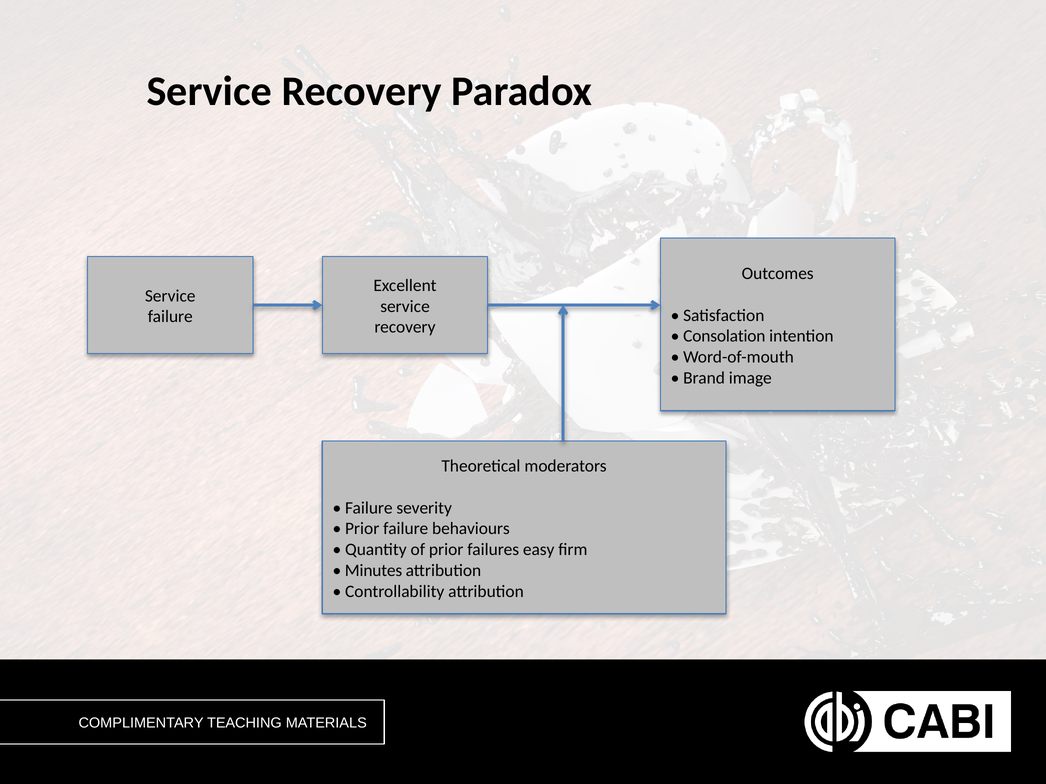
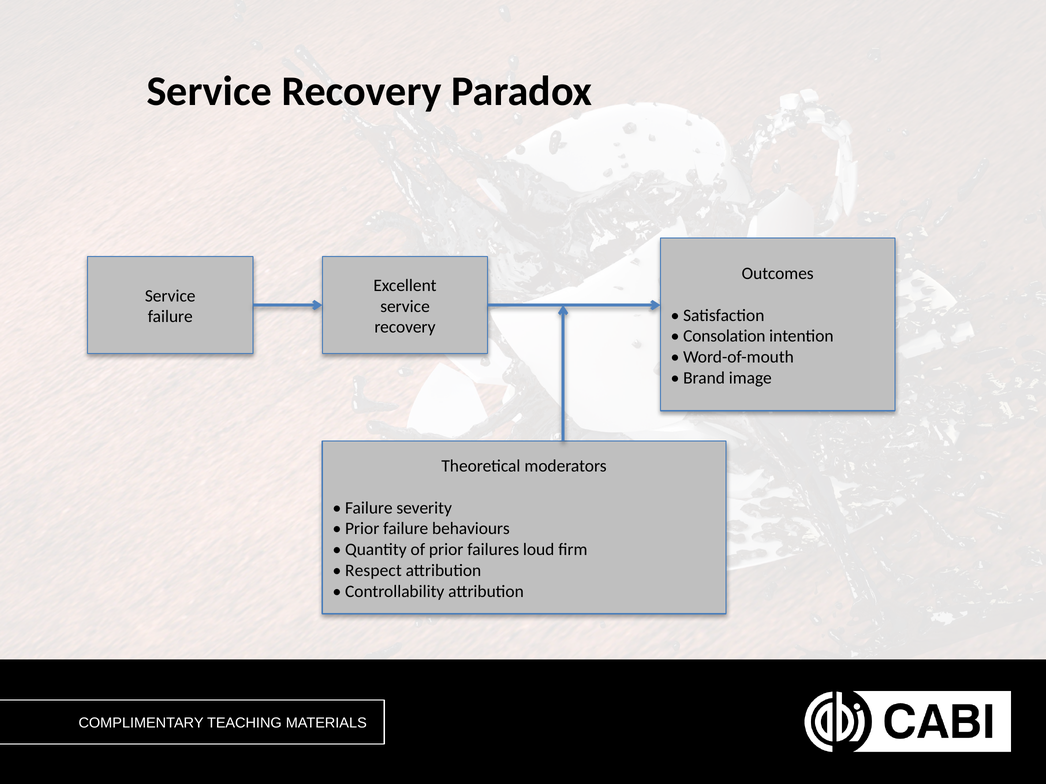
easy: easy -> loud (539, 550)
Minutes: Minutes -> Respect (373, 571)
